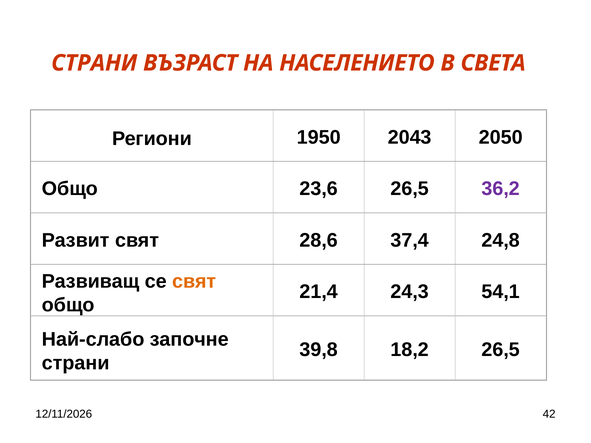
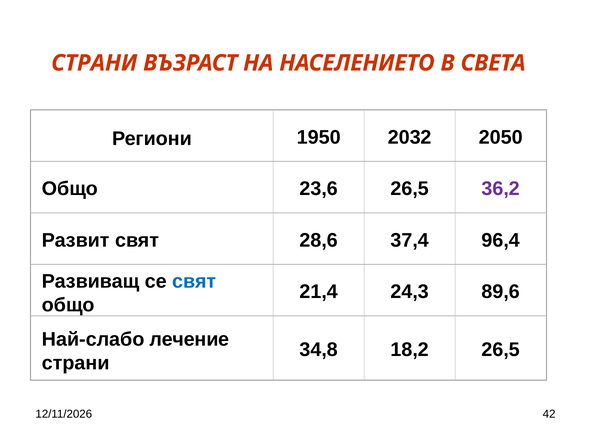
2043: 2043 -> 2032 (410, 137)
24,8: 24,8 -> 96,4 (501, 240)
свят colour: orange -> blue (194, 282)
54,1: 54,1 -> 89,6 (501, 292)
започне: започне -> лечение (189, 339)
39,8: 39,8 -> 34,8 (319, 350)
